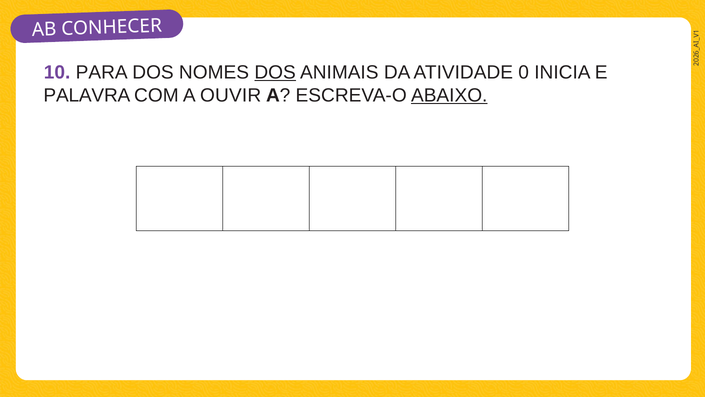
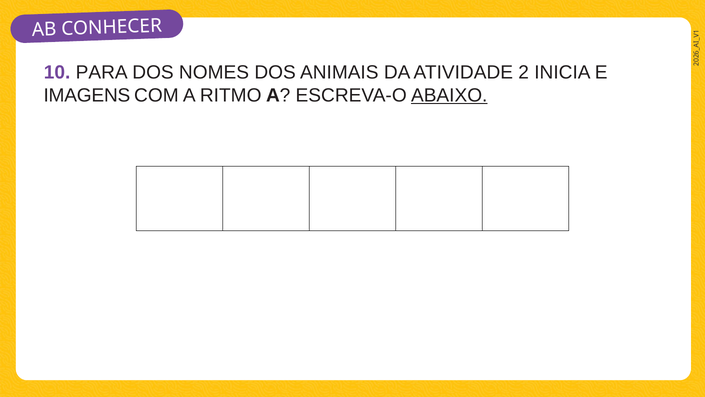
DOS underline: present -> none (275, 72)
ATIVIDADE 0: 0 -> 2 (524, 72)
PALAVRA: PALAVRA -> IMAGENS (87, 95)
OUVIR: OUVIR -> RITMO (231, 95)
